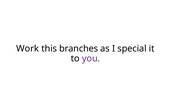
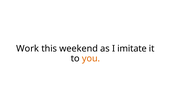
branches: branches -> weekend (79, 49)
special: special -> imitate (132, 49)
you colour: purple -> orange (91, 59)
